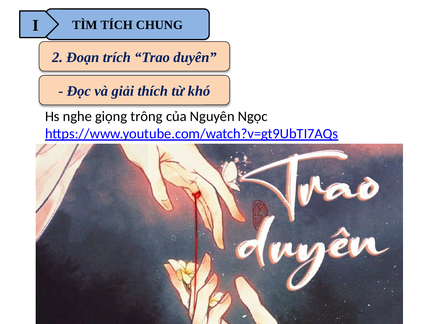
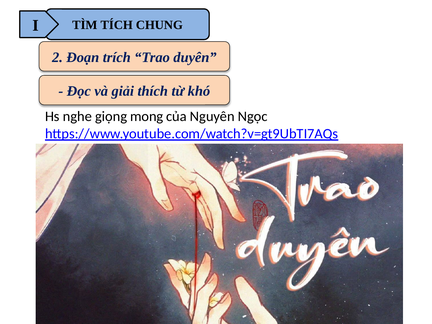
trông: trông -> mong (147, 116)
